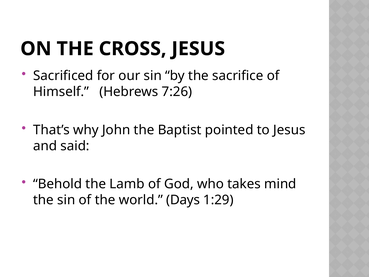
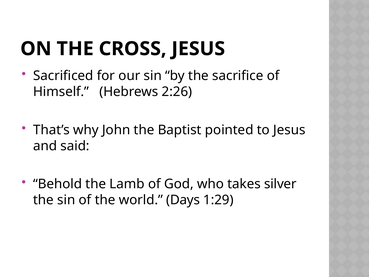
7:26: 7:26 -> 2:26 (177, 92)
mind: mind -> silver (280, 184)
